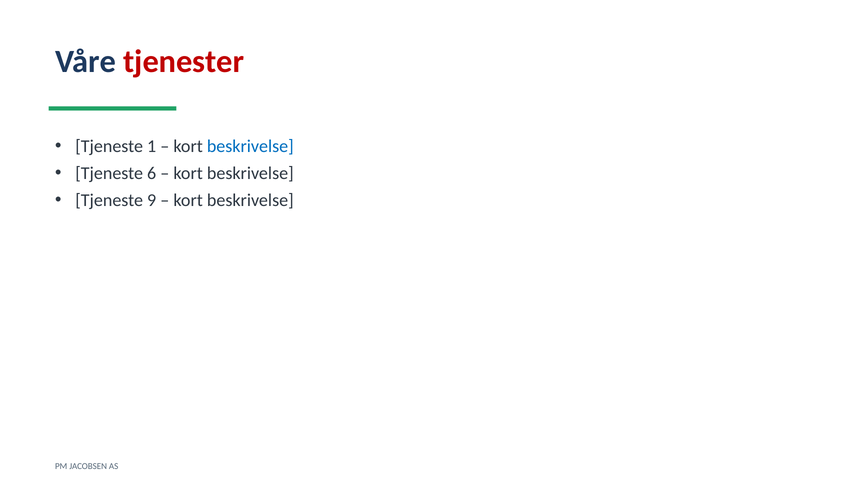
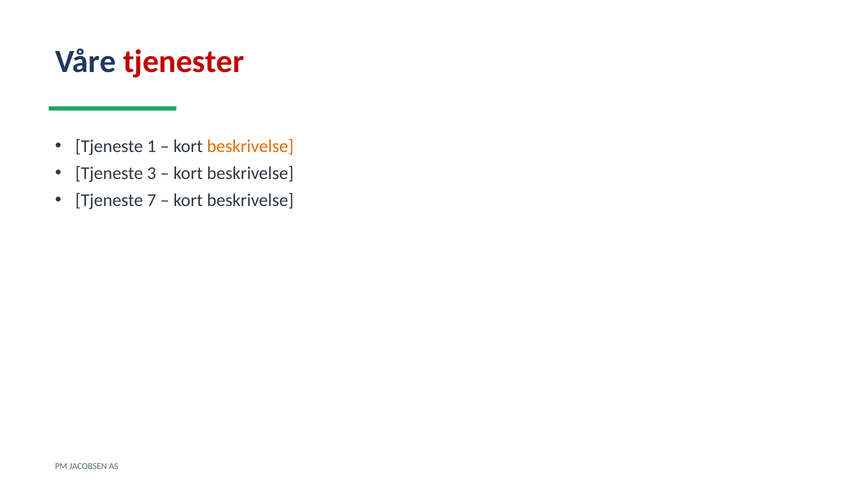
beskrivelse colour: blue -> orange (250, 147)
6: 6 -> 3 (152, 174)
9: 9 -> 7 (152, 201)
